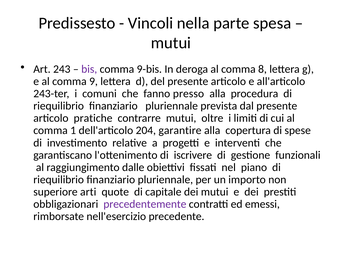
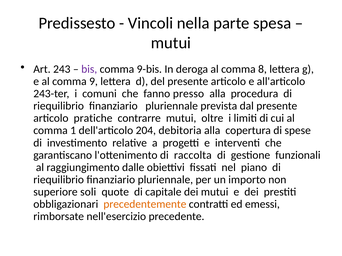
garantire: garantire -> debitoria (180, 131)
iscrivere: iscrivere -> raccolta (193, 155)
arti: arti -> soli (88, 192)
precedentemente colour: purple -> orange (145, 205)
